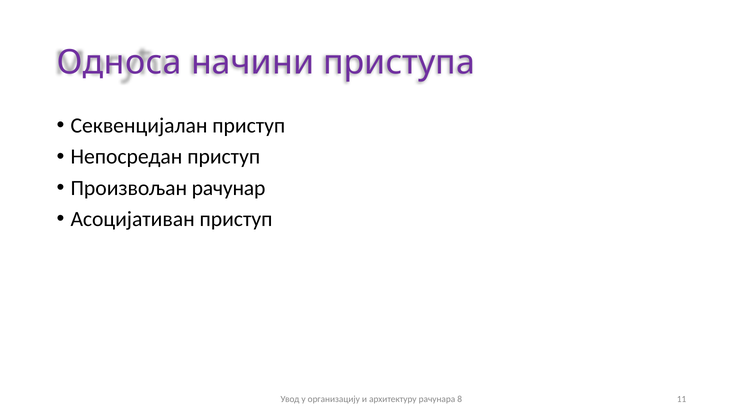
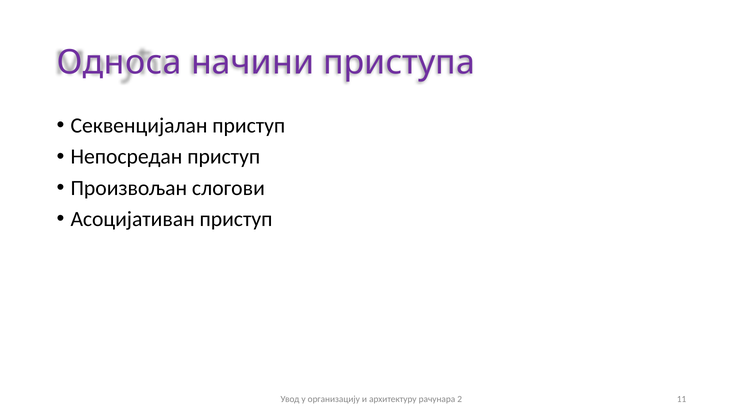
рачунар: рачунар -> слогови (228, 188)
8: 8 -> 2 (460, 399)
